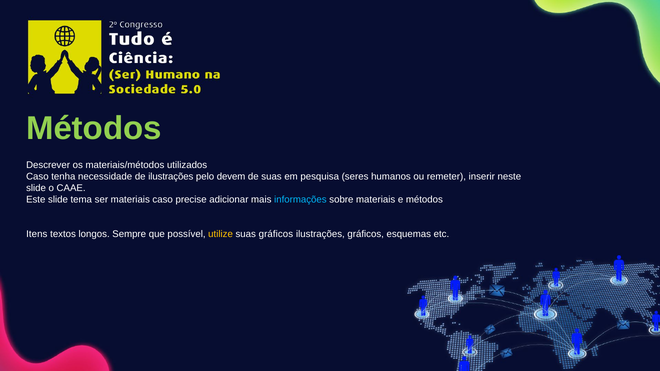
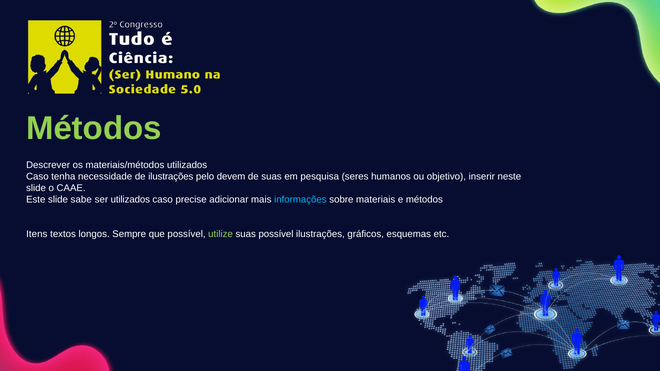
remeter: remeter -> objetivo (446, 177)
tema: tema -> sabe (81, 200)
ser materiais: materiais -> utilizados (130, 200)
utilize colour: yellow -> light green (221, 234)
suas gráficos: gráficos -> possível (276, 234)
